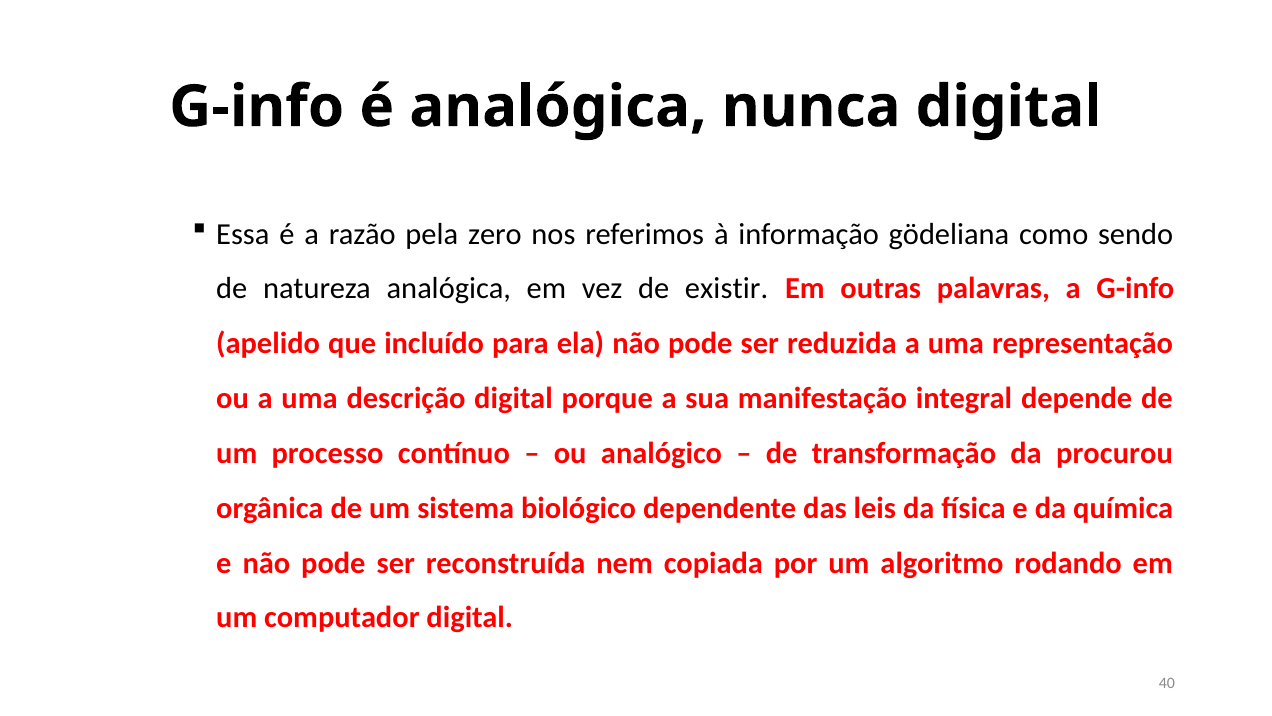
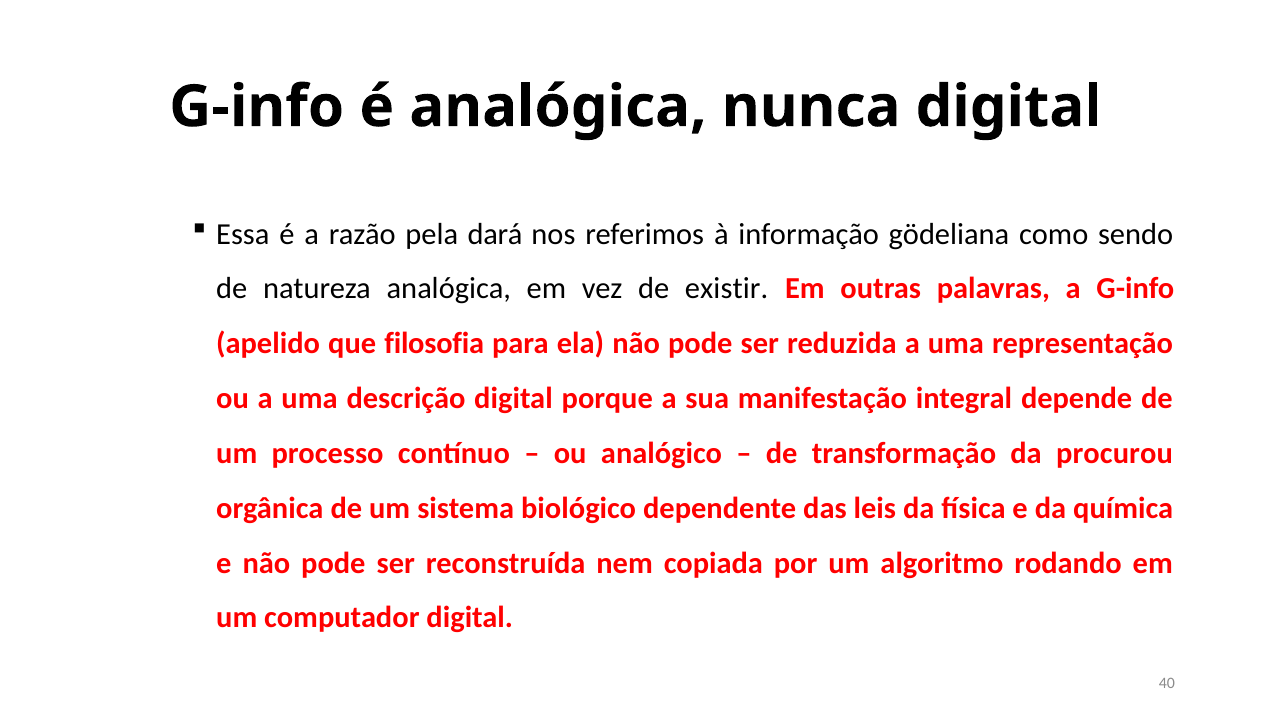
zero: zero -> dará (495, 234)
incluído: incluído -> filosofia (434, 343)
